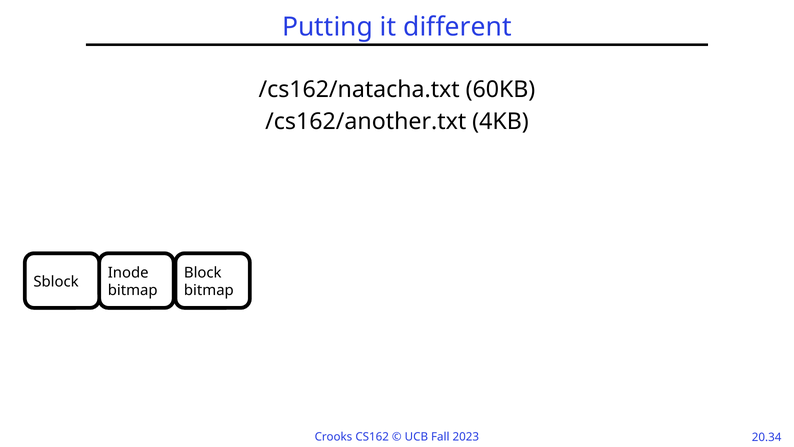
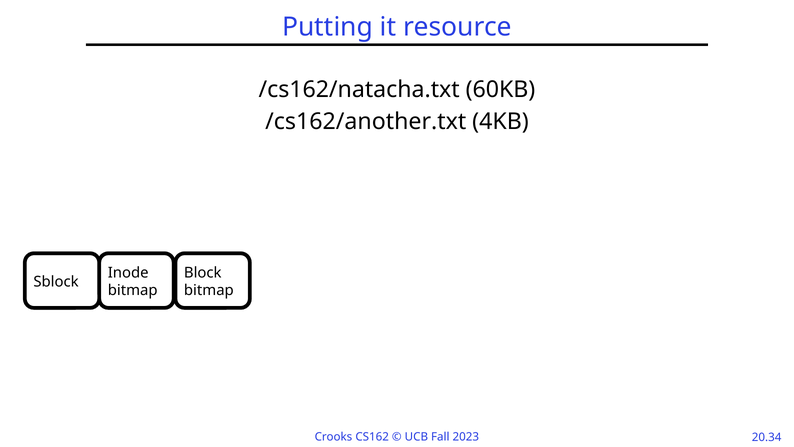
different: different -> resource (458, 27)
